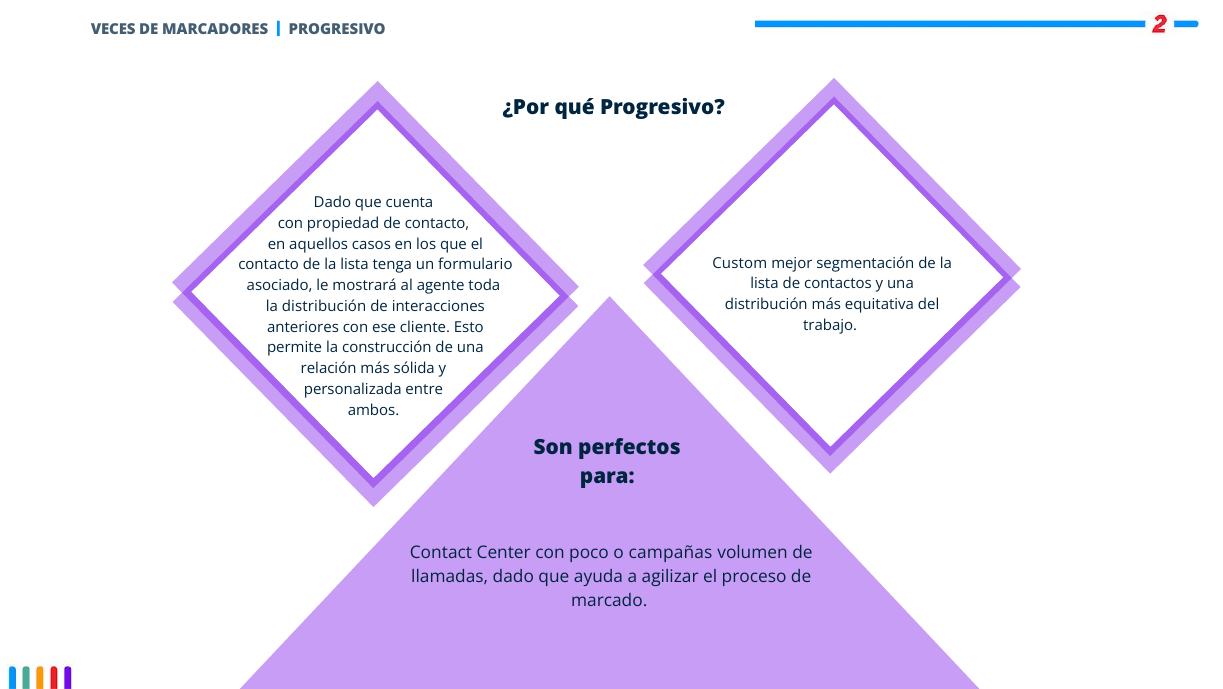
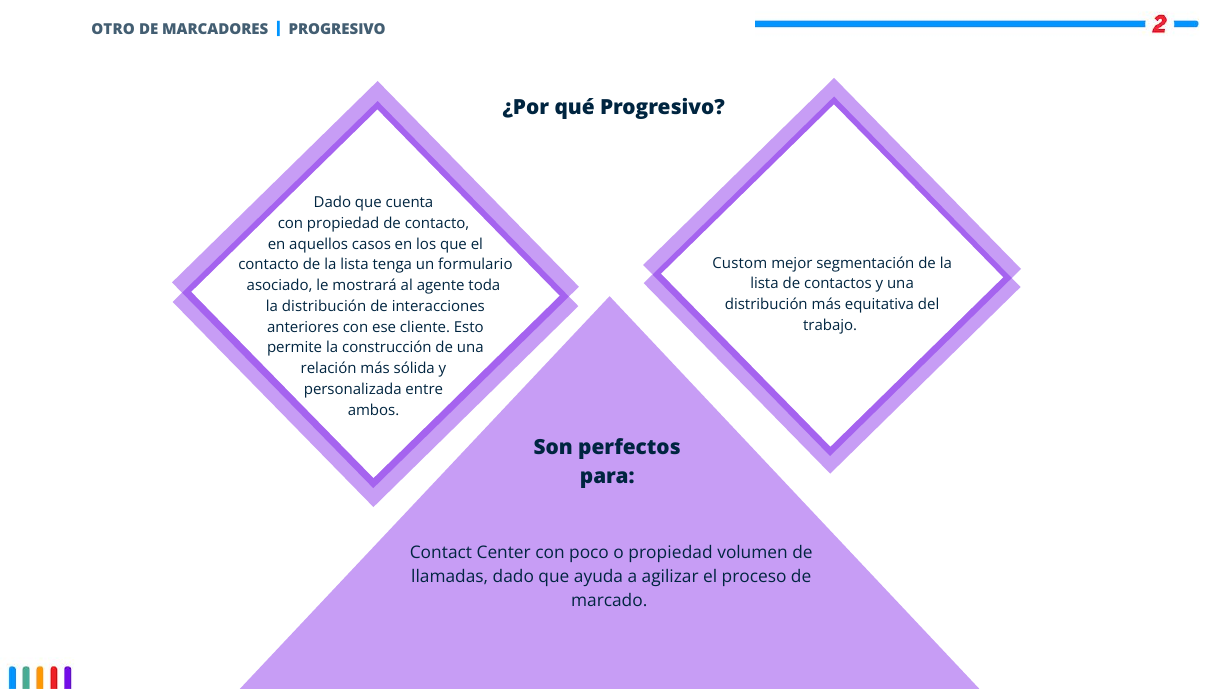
VECES: VECES -> OTRO (113, 29)
o campañas: campañas -> propiedad (671, 553)
